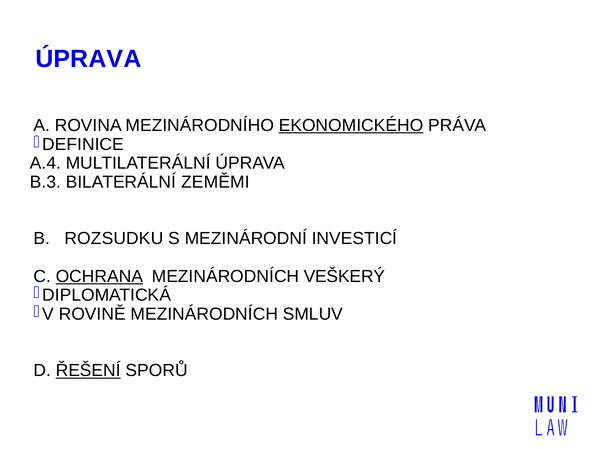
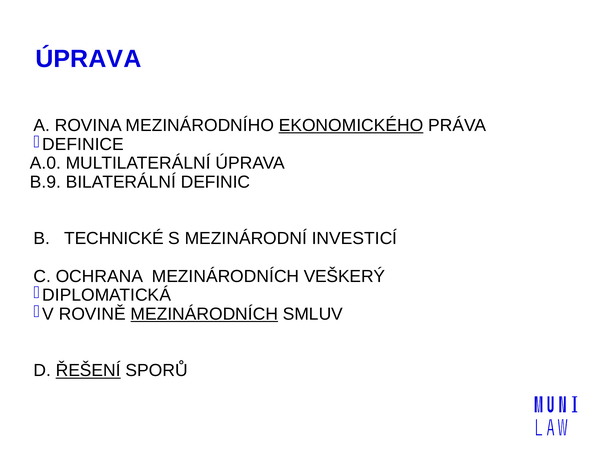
A.4: A.4 -> A.0 (45, 163)
B.3: B.3 -> B.9 (45, 182)
ZEMĚMI: ZEMĚMI -> DEFINIC (216, 182)
ROZSUDKU: ROZSUDKU -> TECHNICKÉ (114, 239)
OCHRANA underline: present -> none (99, 276)
MEZINÁRODNÍCH underline: none -> present (204, 314)
